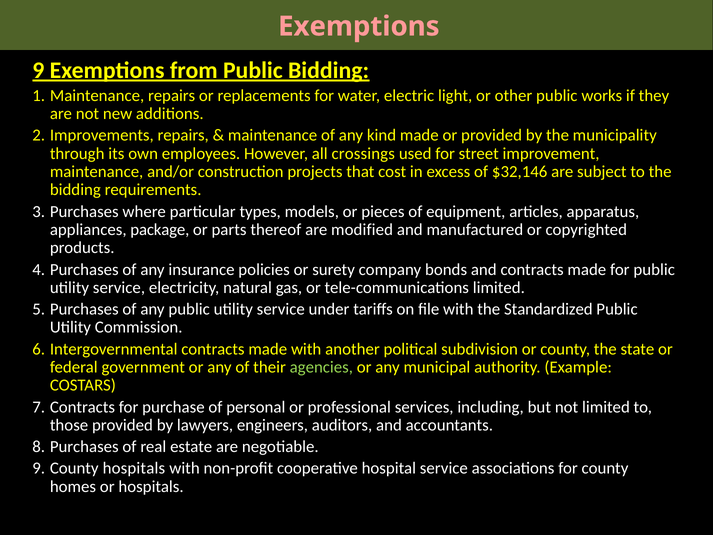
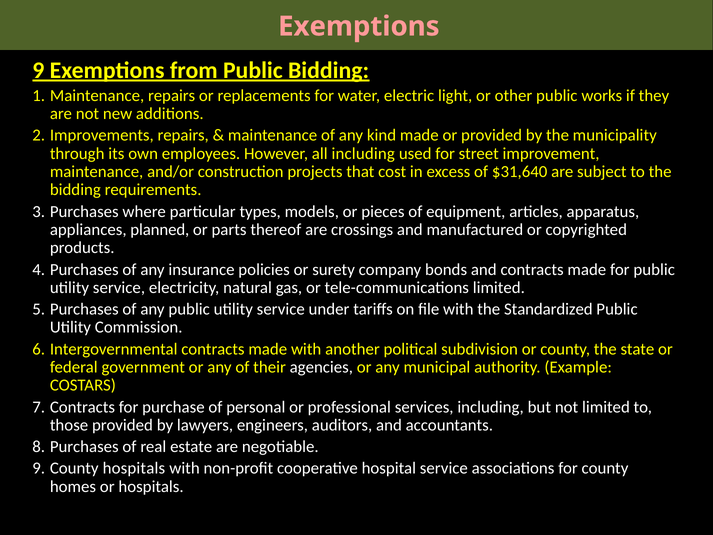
all crossings: crossings -> including (363, 153)
$32,146: $32,146 -> $31,640 (520, 172)
package: package -> planned (160, 230)
modified: modified -> crossings (362, 230)
agencies colour: light green -> white (321, 367)
